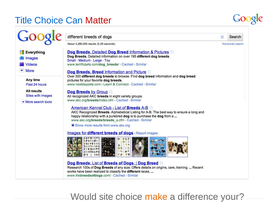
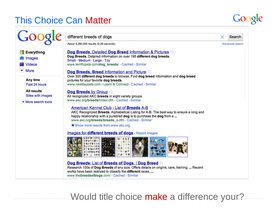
Title: Title -> This (23, 20)
site: site -> title (106, 196)
make colour: orange -> red (156, 196)
